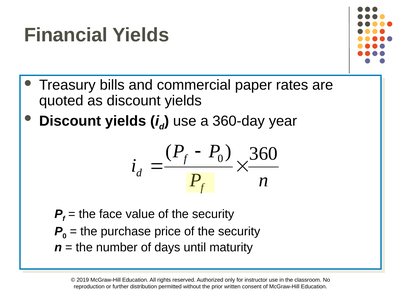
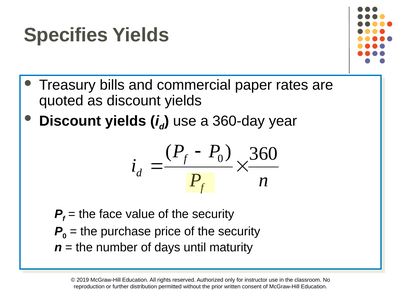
Financial: Financial -> Specifies (66, 35)
